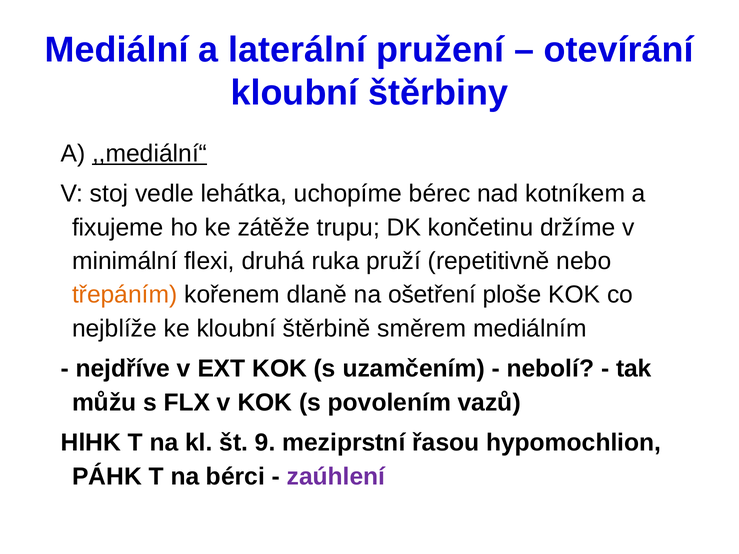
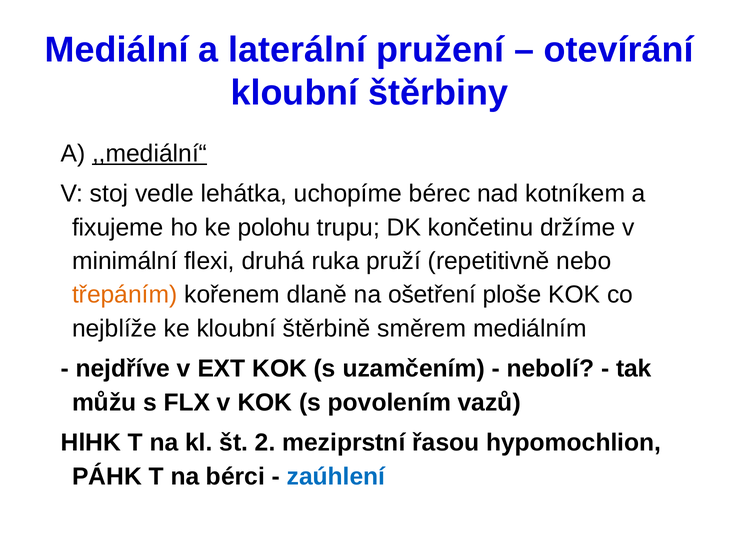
zátěže: zátěže -> polohu (274, 228)
9: 9 -> 2 (265, 443)
zaúhlení colour: purple -> blue (336, 477)
